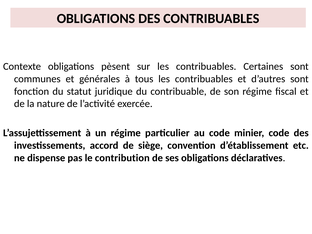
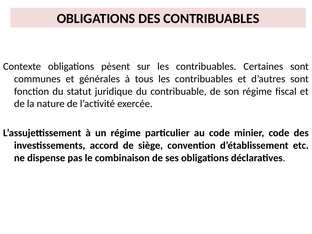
contribution: contribution -> combinaison (122, 158)
